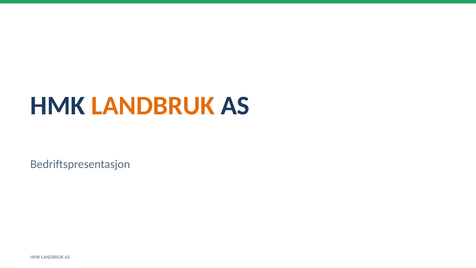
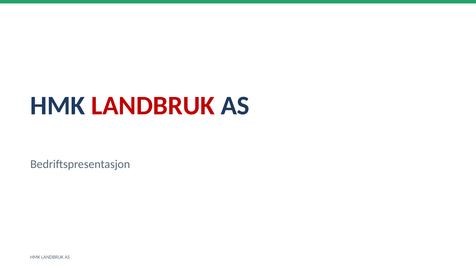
LANDBRUK colour: orange -> red (153, 106)
